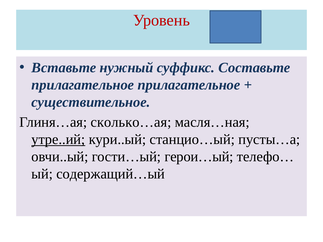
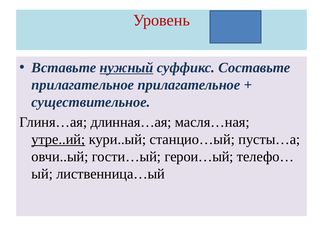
нужный underline: none -> present (127, 68)
сколько…ая: сколько…ая -> длинная…ая (131, 122)
содержащий…ый: содержащий…ый -> лиственница…ый (111, 174)
